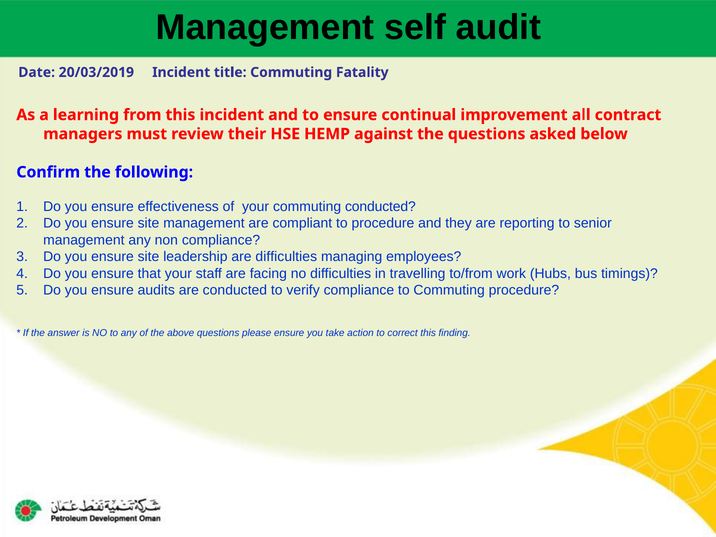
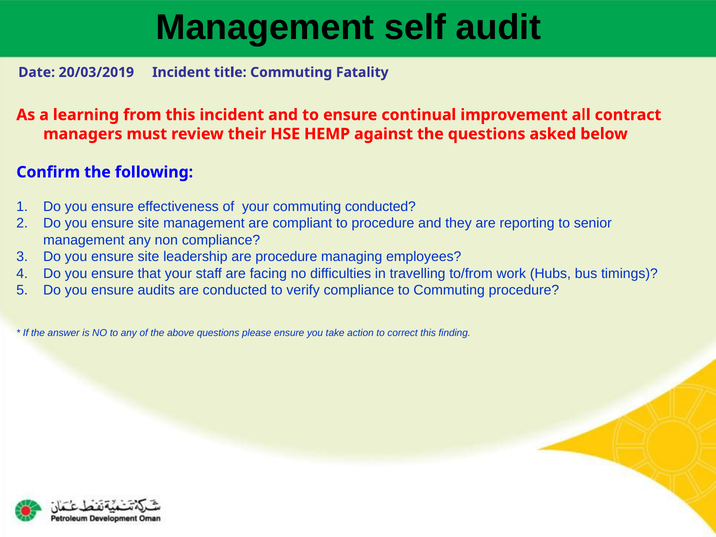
are difficulties: difficulties -> procedure (286, 257)
